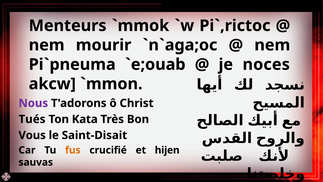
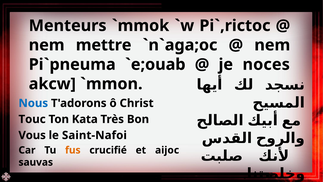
mourir: mourir -> mettre (104, 45)
Nous colour: purple -> blue (33, 103)
Tués: Tués -> Touc (32, 119)
Saint-Disait: Saint-Disait -> Saint-Nafoi (94, 135)
hijen: hijen -> aijoc (167, 150)
